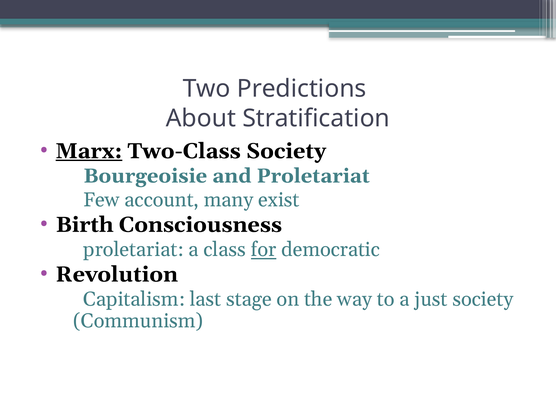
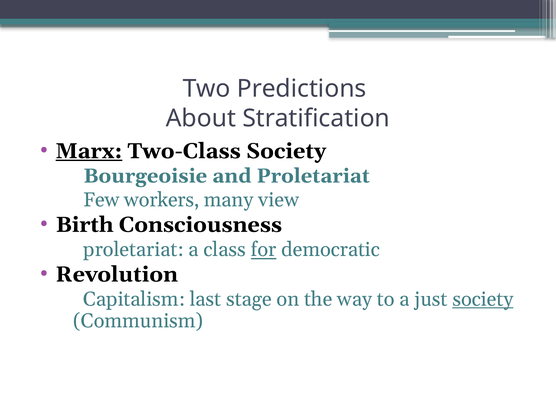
account: account -> workers (162, 200)
exist: exist -> view (279, 200)
society underline: none -> present (483, 299)
